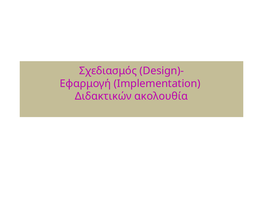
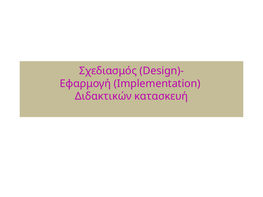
ακολουθία: ακολουθία -> κατασκευή (161, 96)
